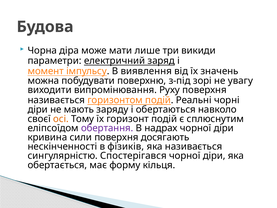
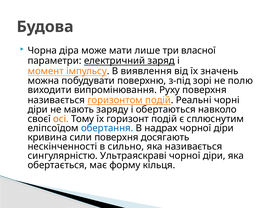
викиди: викиди -> власної (199, 50)
увагу: увагу -> полю (240, 81)
обертання colour: purple -> blue (107, 128)
фізиків: фізиків -> сильно (126, 146)
Спостерігався: Спостерігався -> Ультраяскраві (133, 156)
